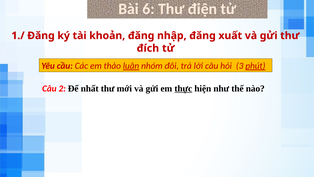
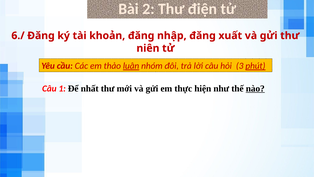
6: 6 -> 2 (148, 9)
1./: 1./ -> 6./ (18, 36)
đích: đích -> niên (148, 48)
2: 2 -> 1 (62, 88)
thực underline: present -> none (183, 88)
nào underline: none -> present (255, 88)
